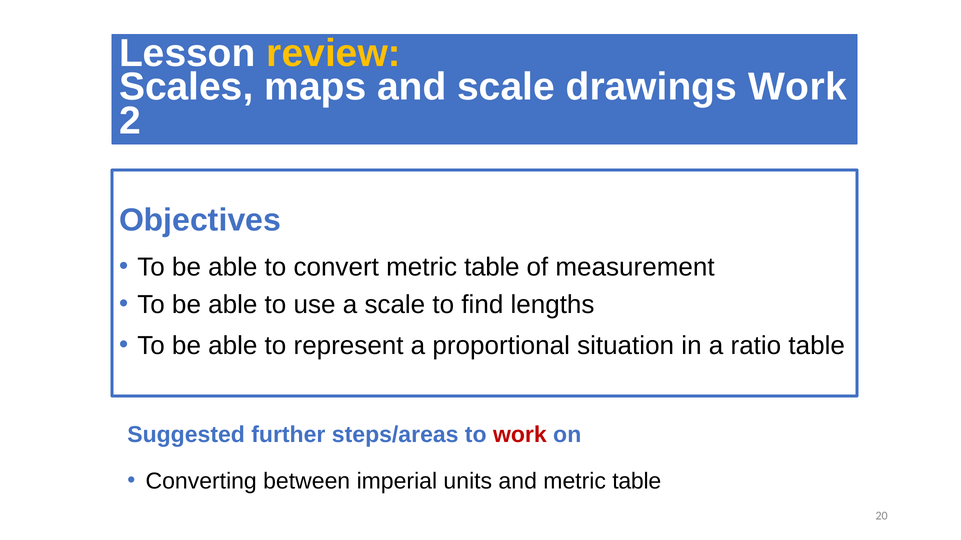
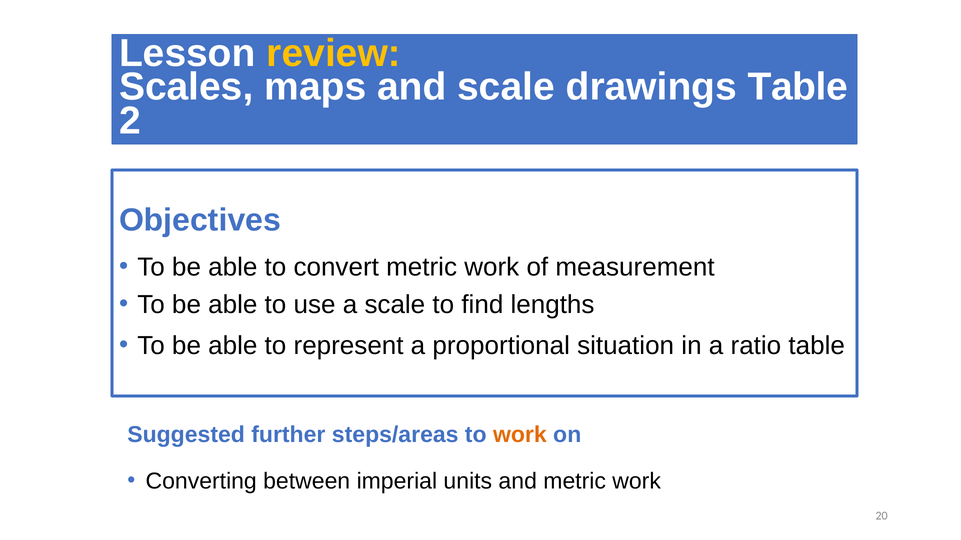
drawings Work: Work -> Table (798, 87)
convert metric table: table -> work (492, 267)
work colour: red -> orange (520, 435)
and metric table: table -> work (637, 482)
